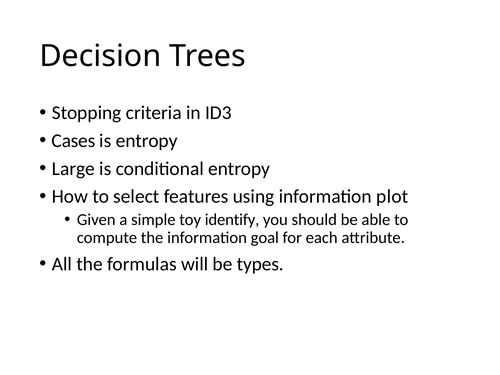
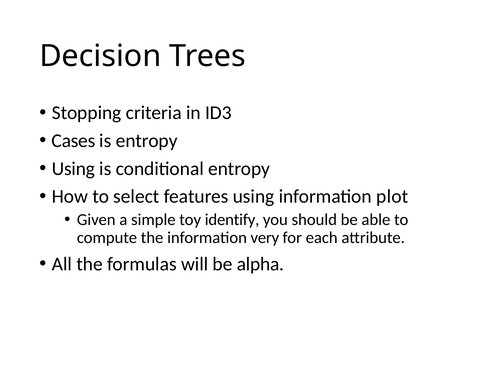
Large: Large -> Using (73, 169)
goal: goal -> very (265, 238)
types: types -> alpha (260, 264)
